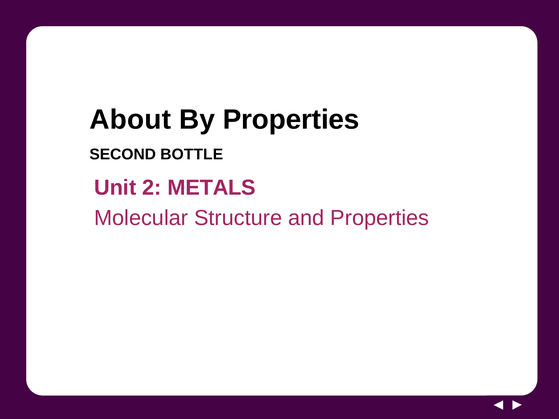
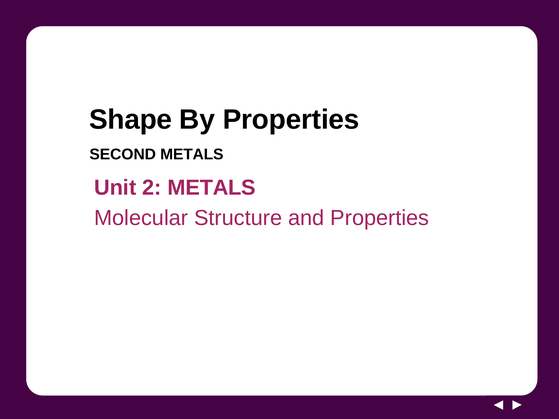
About: About -> Shape (131, 120)
SECOND BOTTLE: BOTTLE -> METALS (192, 154)
